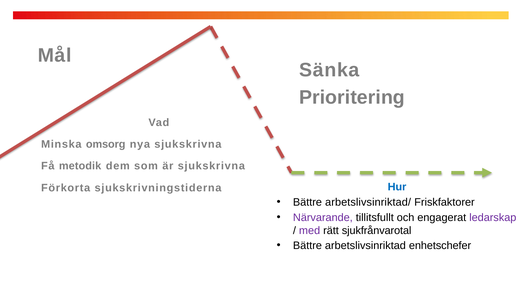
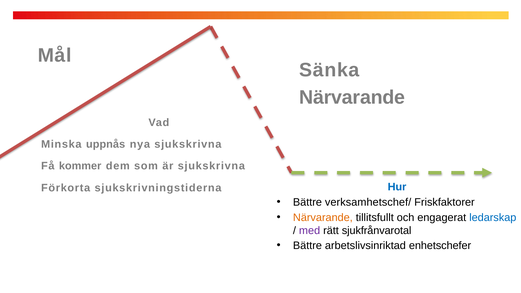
Prioritering: Prioritering -> Närvarande (352, 97)
omsorg: omsorg -> uppnås (106, 144)
metodik: metodik -> kommer (80, 166)
arbetslivsinriktad/: arbetslivsinriktad/ -> verksamhetschef/ (368, 202)
Närvarande colour: purple -> orange (323, 217)
ledarskap colour: purple -> blue (493, 217)
